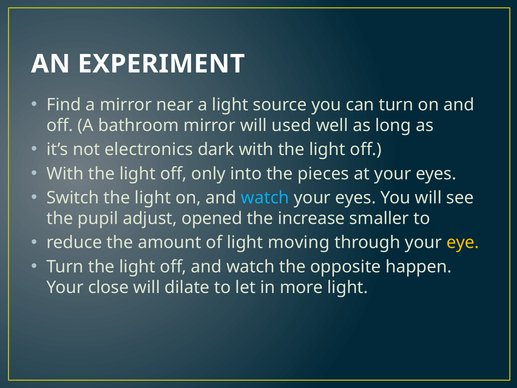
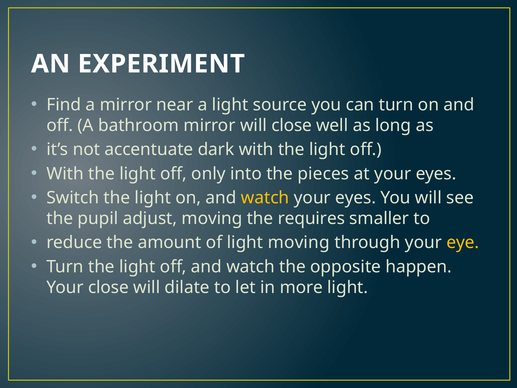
will used: used -> close (292, 125)
electronics: electronics -> accentuate (149, 149)
watch colour: light blue -> yellow (265, 198)
adjust opened: opened -> moving (212, 218)
increase: increase -> requires (311, 218)
